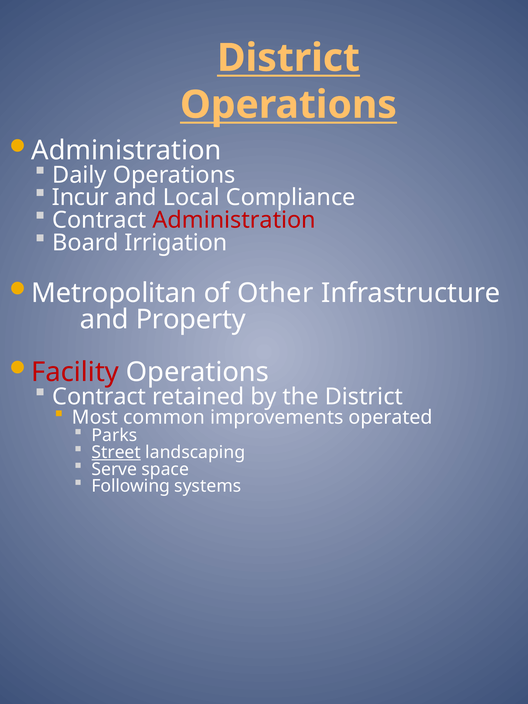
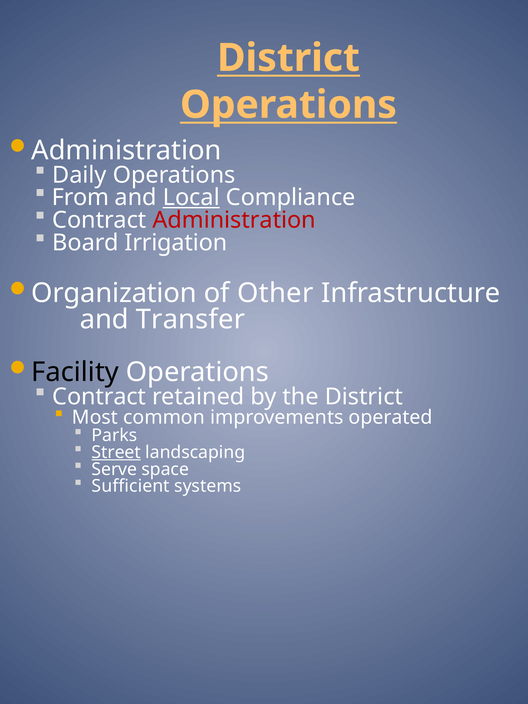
Incur: Incur -> From (80, 198)
Local underline: none -> present (191, 198)
Metropolitan: Metropolitan -> Organization (114, 293)
Property: Property -> Transfer (190, 319)
Facility colour: red -> black (75, 372)
Following: Following -> Sufficient (131, 486)
